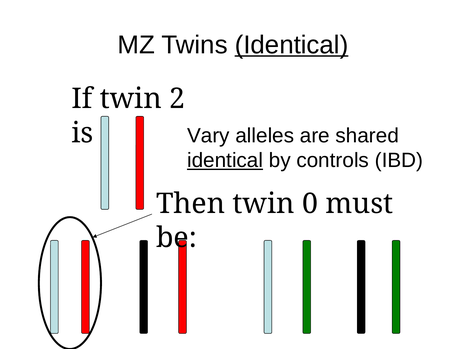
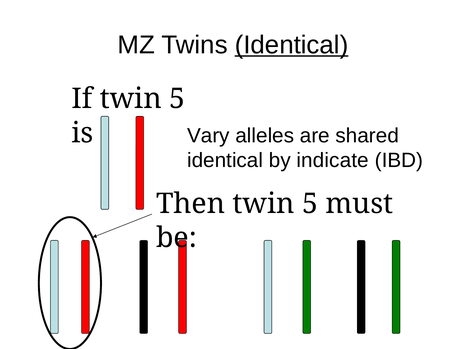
If twin 2: 2 -> 5 (177, 99)
identical underline: present -> none (225, 161)
controls: controls -> indicate (333, 161)
Then twin 0: 0 -> 5 (310, 204)
